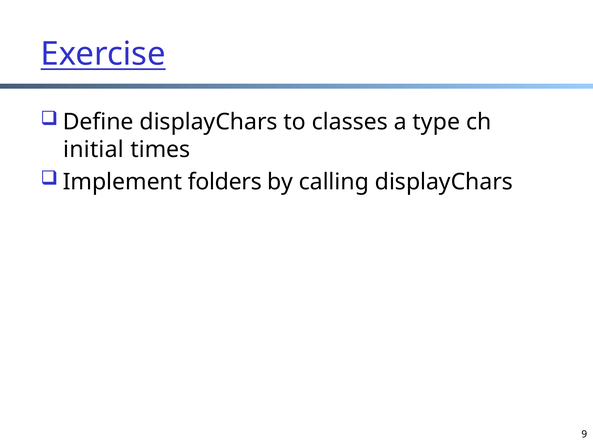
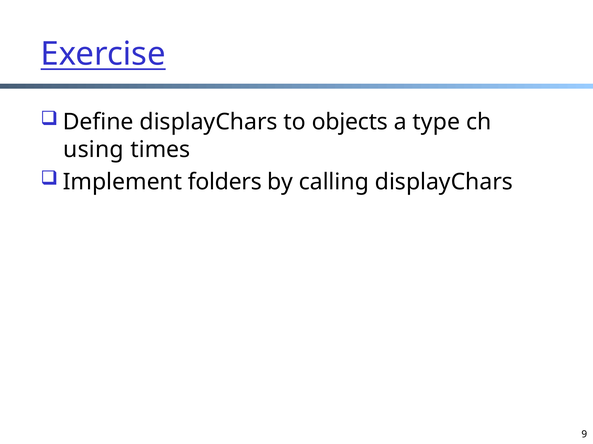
classes: classes -> objects (350, 122)
initial: initial -> using (94, 150)
